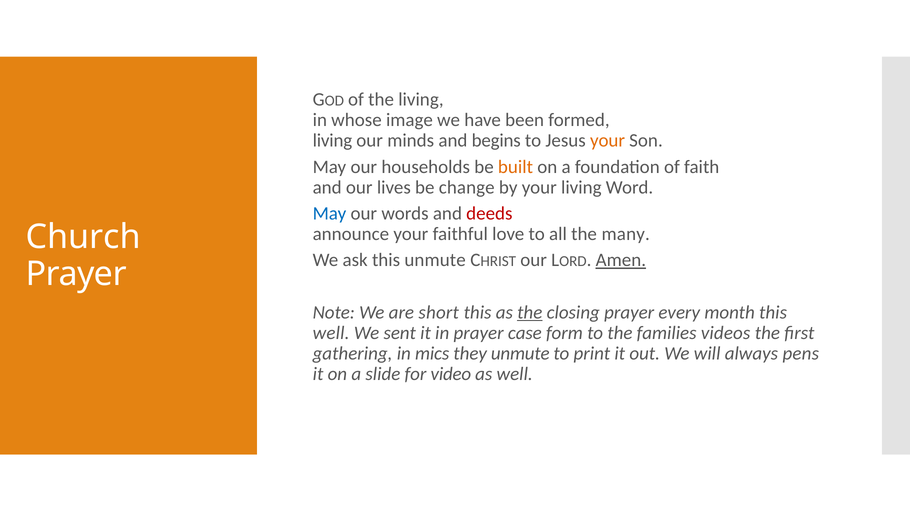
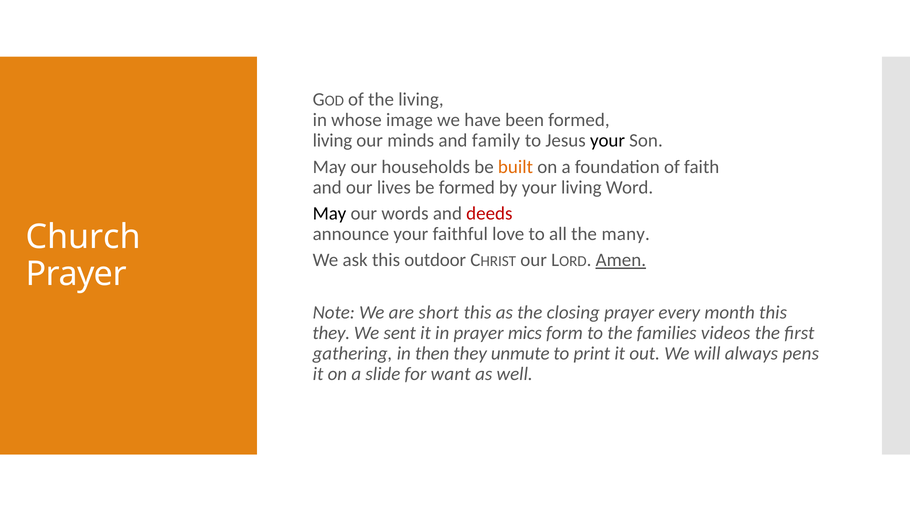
begins: begins -> family (496, 141)
your colour: orange -> black (608, 141)
be change: change -> formed (467, 187)
May colour: blue -> black (329, 213)
this unmute: unmute -> outdoor (435, 260)
the underline: present -> none (530, 312)
well: well -> they (331, 333)
case: case -> mics (525, 333)
mics: mics -> then (432, 353)
video: video -> want (451, 374)
